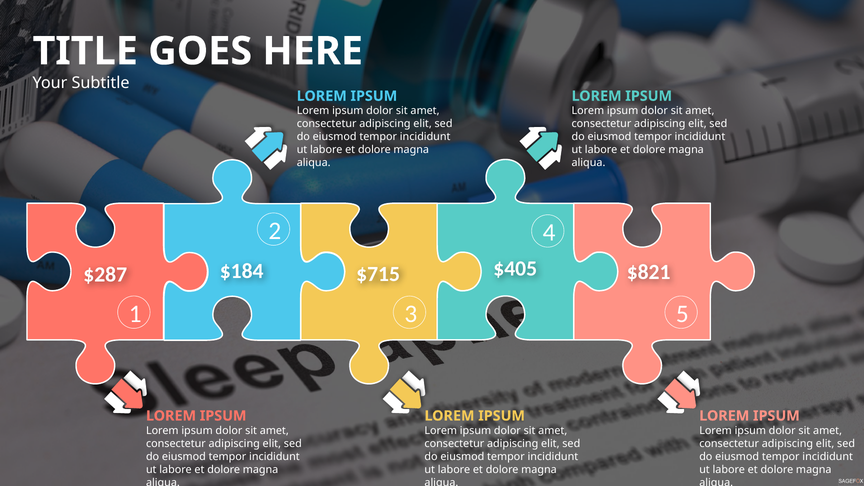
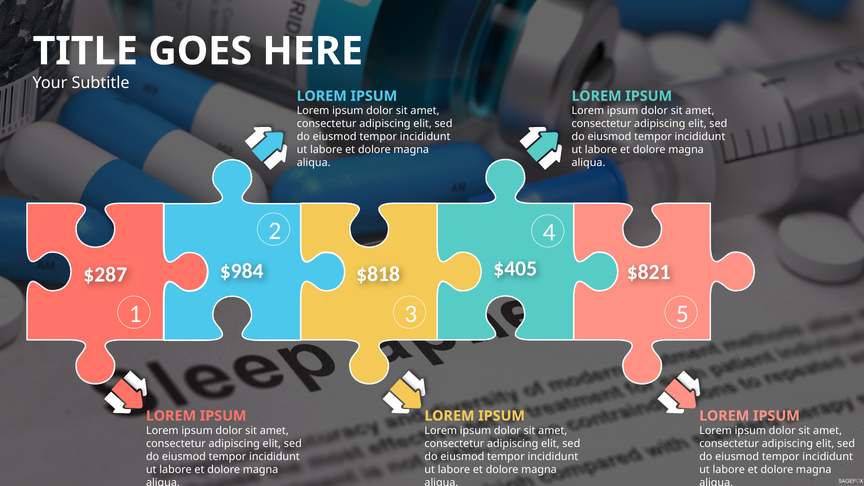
$184: $184 -> $984 (242, 271)
$715: $715 -> $818 (378, 274)
